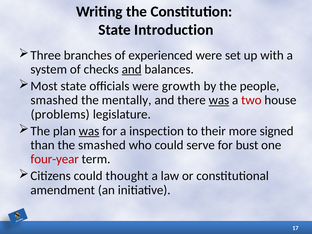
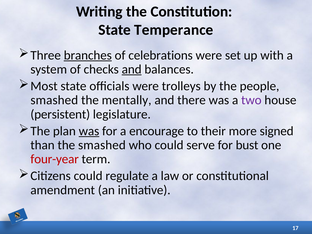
Introduction: Introduction -> Temperance (174, 30)
branches underline: none -> present (88, 55)
experienced: experienced -> celebrations (161, 55)
growth: growth -> trolleys (181, 86)
was underline: present -> none (219, 100)
two colour: red -> purple (251, 100)
problems: problems -> persistent (60, 114)
inspection: inspection -> encourage (157, 131)
thought: thought -> regulate (127, 176)
